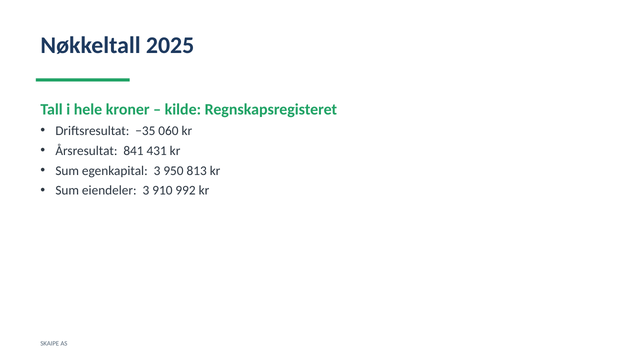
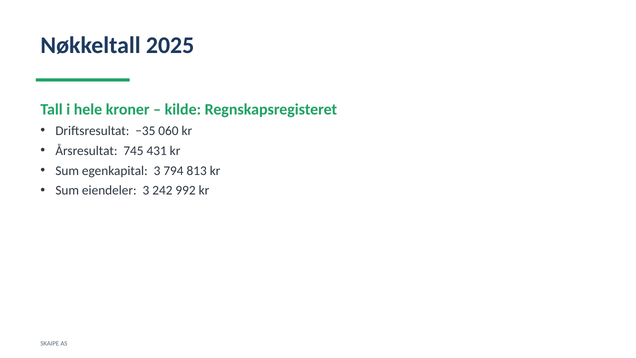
841: 841 -> 745 (133, 151)
950: 950 -> 794 (173, 171)
910: 910 -> 242 (162, 190)
